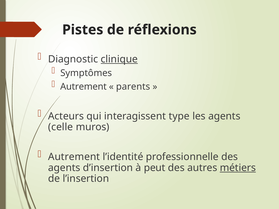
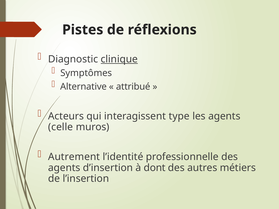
Autrement: Autrement -> Alternative (83, 87)
parents: parents -> attribué (133, 87)
peut: peut -> dont (155, 168)
métiers underline: present -> none (238, 168)
